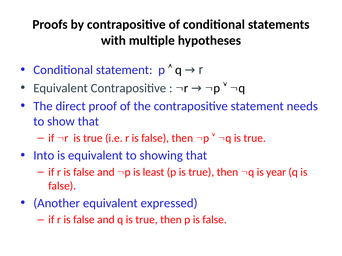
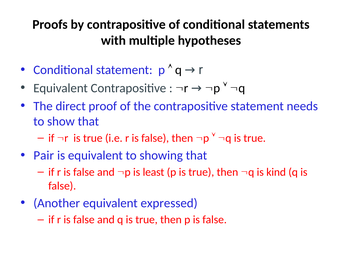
Into: Into -> Pair (44, 156)
year: year -> kind (276, 172)
